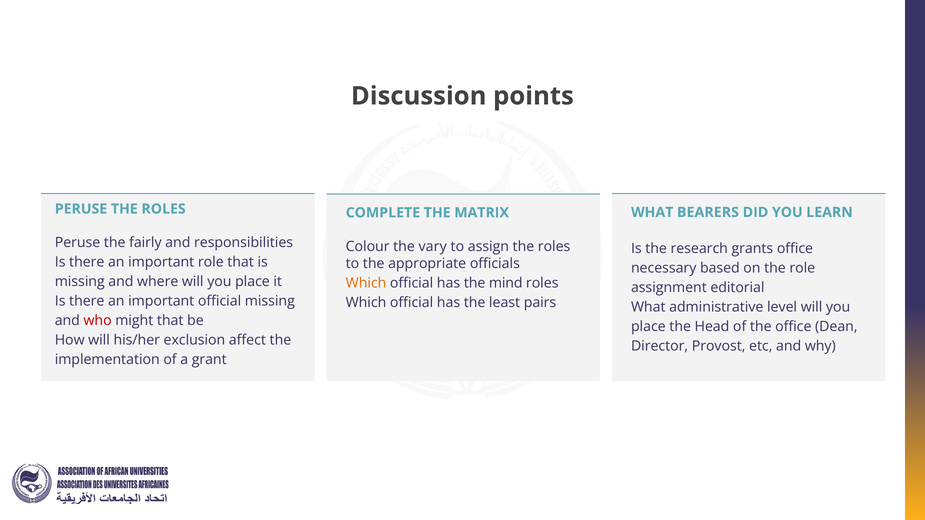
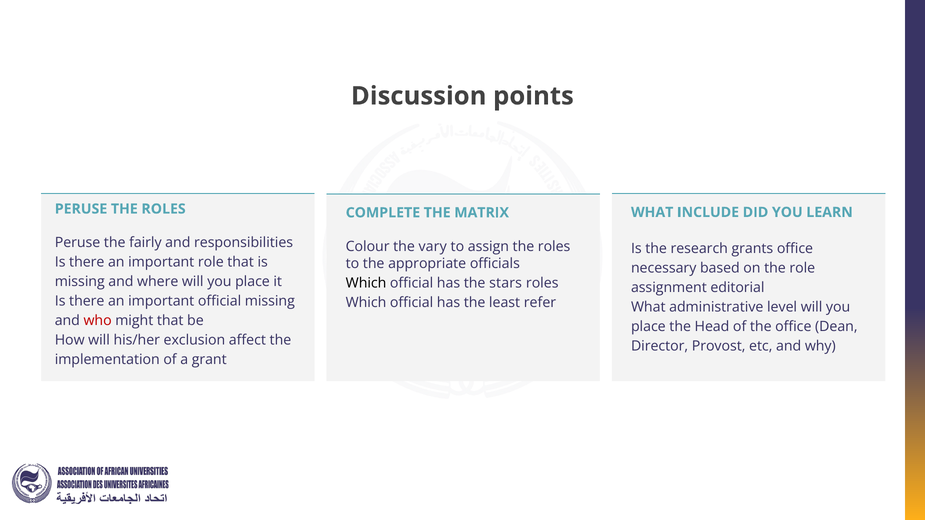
BEARERS: BEARERS -> INCLUDE (708, 212)
Which colour: orange -> black (366, 283)
mind: mind -> stars (506, 283)
pairs: pairs -> refer (540, 303)
